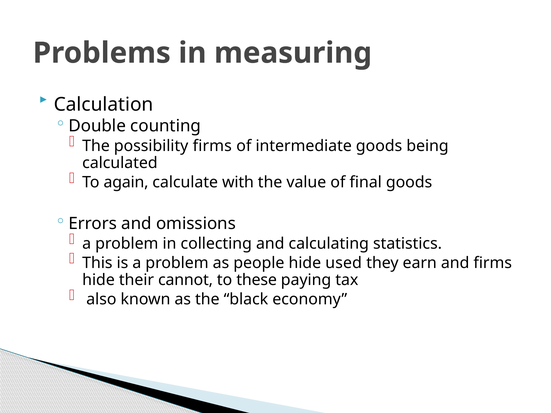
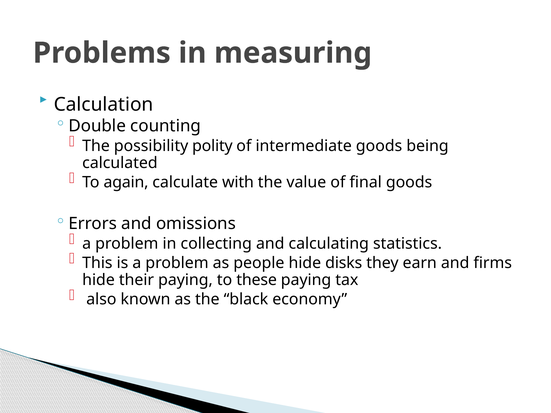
possibility firms: firms -> polity (212, 146)
used: used -> disks (344, 263)
their cannot: cannot -> paying (185, 280)
